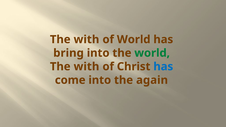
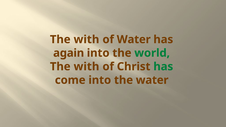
of World: World -> Water (134, 39)
bring: bring -> again (69, 53)
has colour: blue -> green (163, 67)
the again: again -> water (152, 80)
